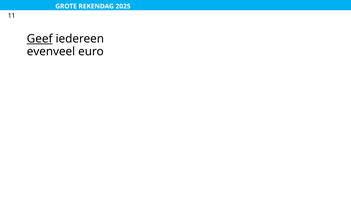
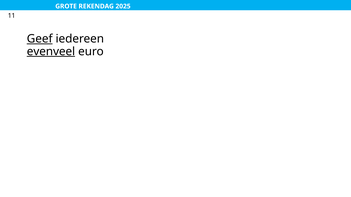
evenveel underline: none -> present (51, 52)
